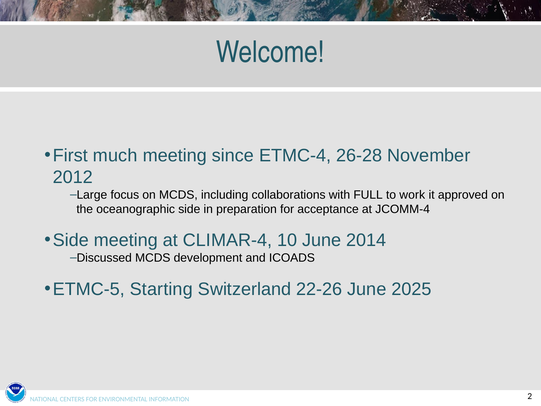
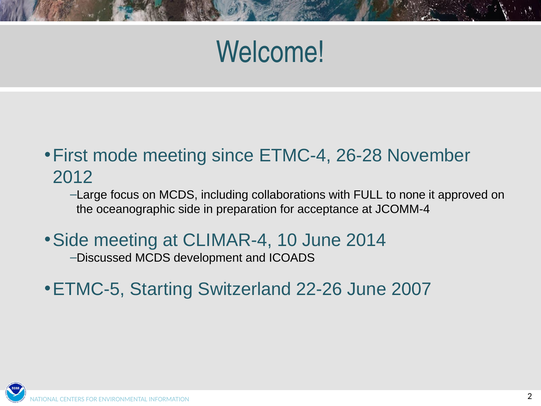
much: much -> mode (115, 155)
work: work -> none (412, 195)
2025: 2025 -> 2007 (411, 289)
